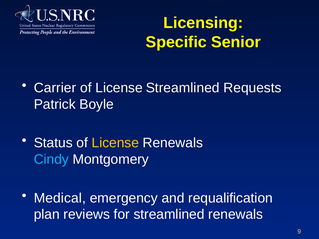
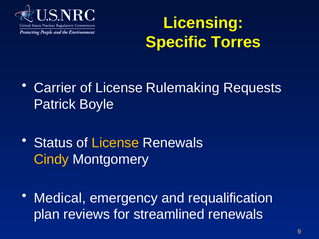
Senior: Senior -> Torres (236, 42)
License Streamlined: Streamlined -> Rulemaking (183, 88)
Cindy colour: light blue -> yellow (51, 160)
